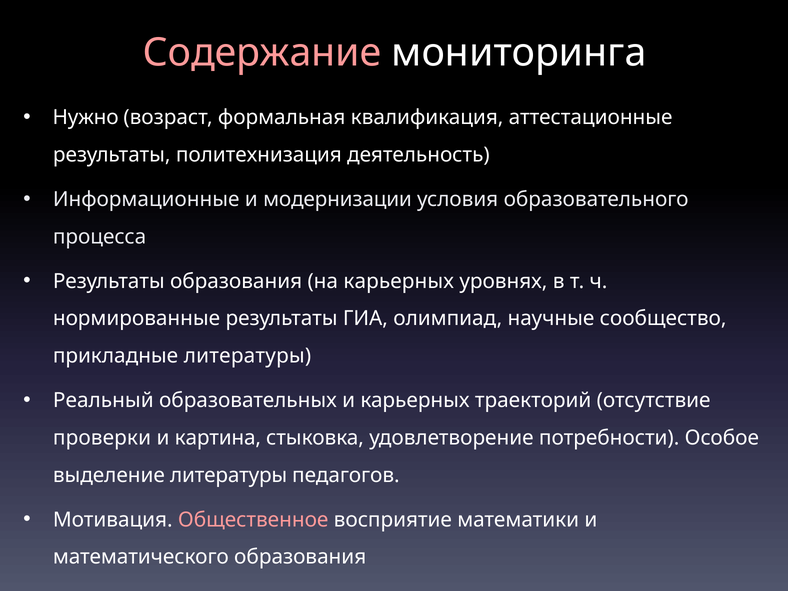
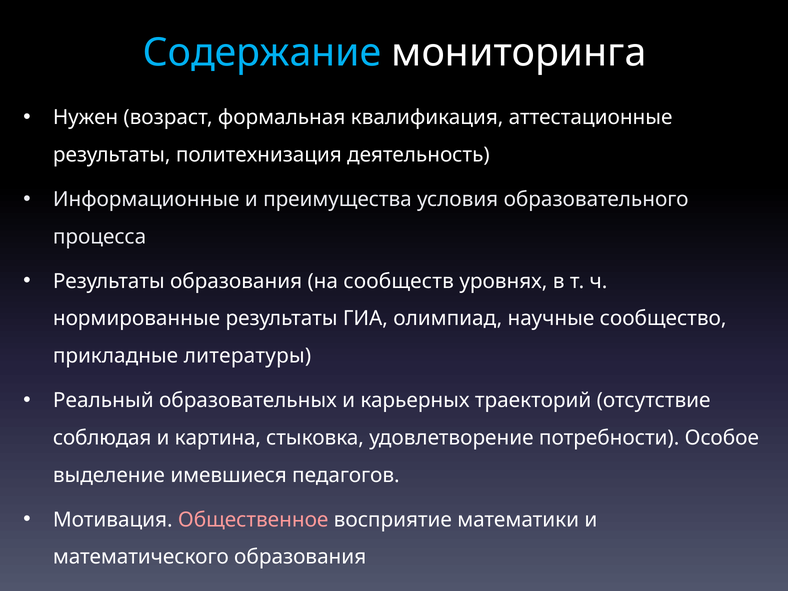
Содержание colour: pink -> light blue (262, 53)
Нужно: Нужно -> Нужен (86, 117)
модернизации: модернизации -> преимущества (337, 199)
на карьерных: карьерных -> сообществ (399, 281)
проверки: проверки -> соблюдая (102, 438)
выделение литературы: литературы -> имевшиеся (229, 475)
